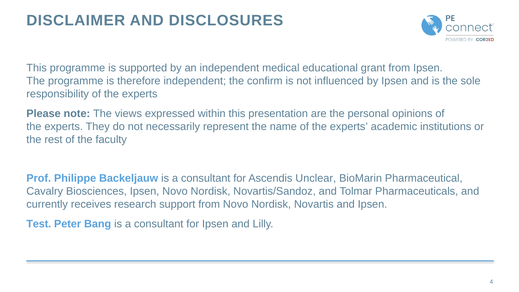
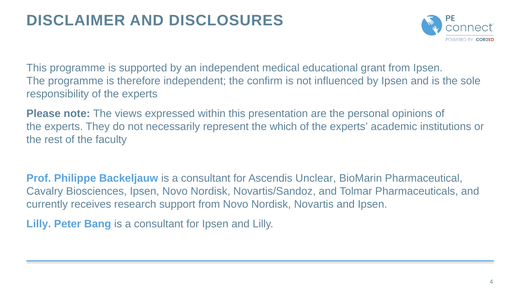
name: name -> which (283, 126)
Test: Test -> Lilly (39, 224)
